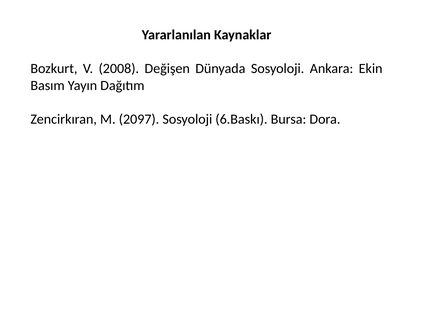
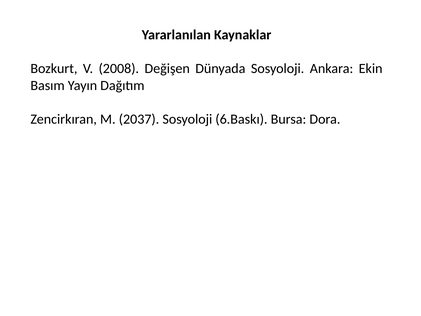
2097: 2097 -> 2037 (139, 119)
